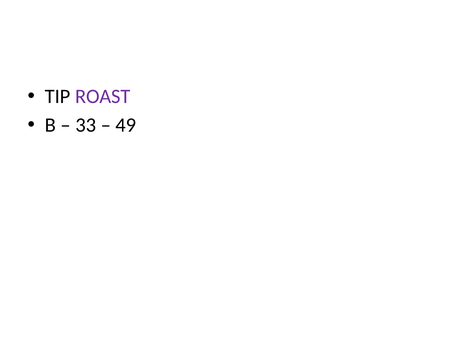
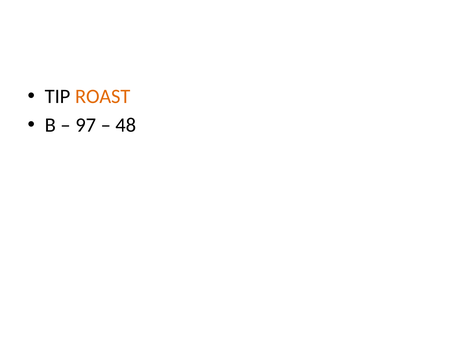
ROAST colour: purple -> orange (103, 96)
33: 33 -> 97 (86, 125)
49: 49 -> 48 (126, 125)
